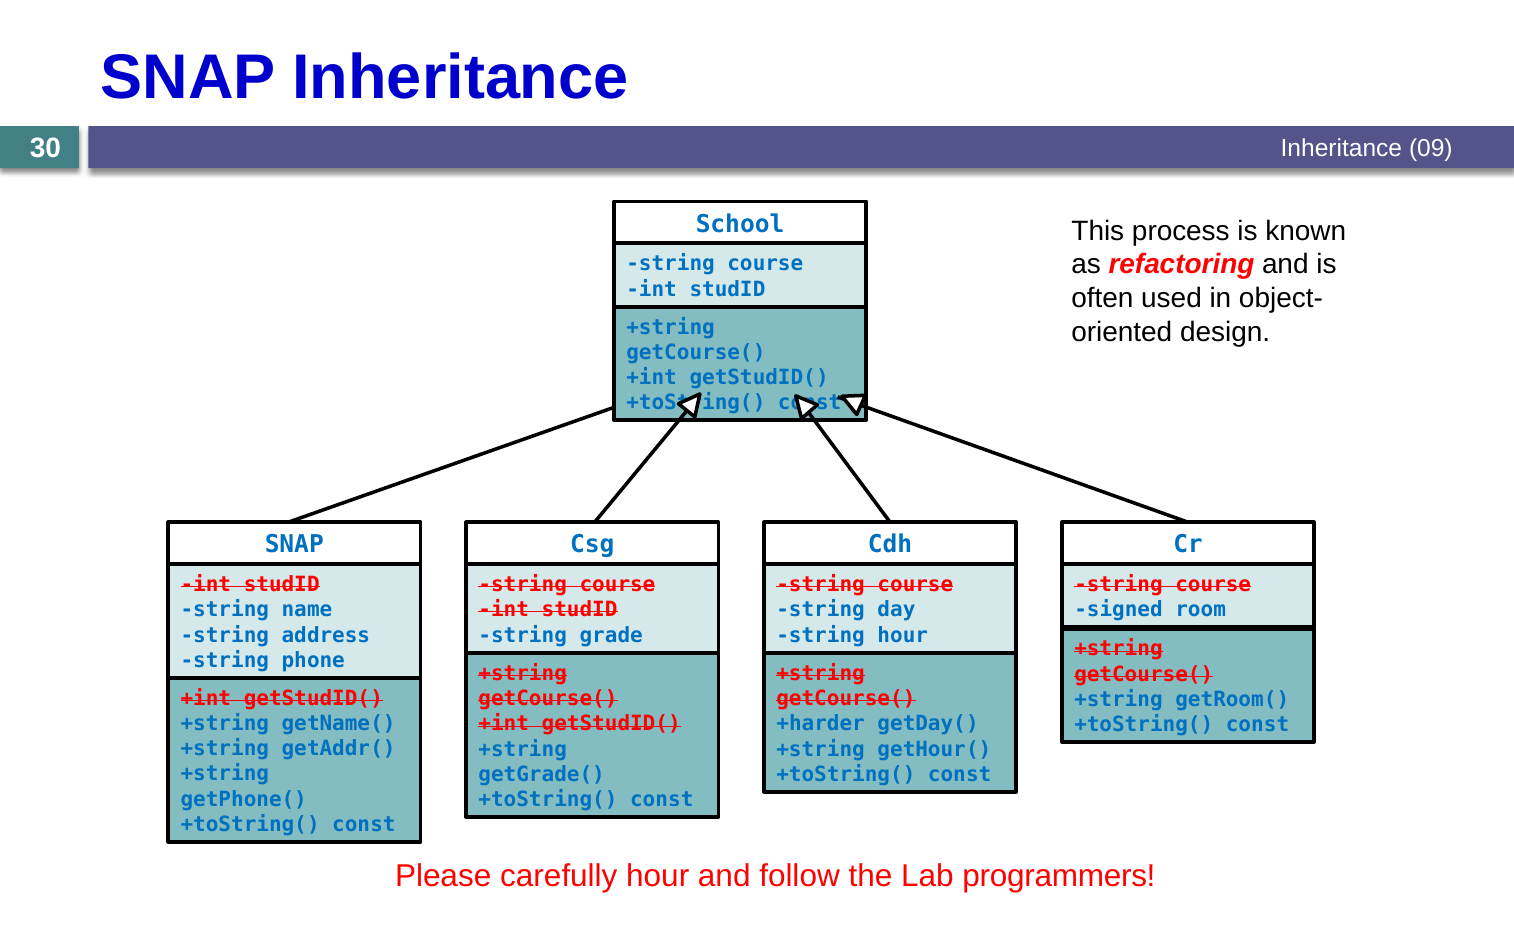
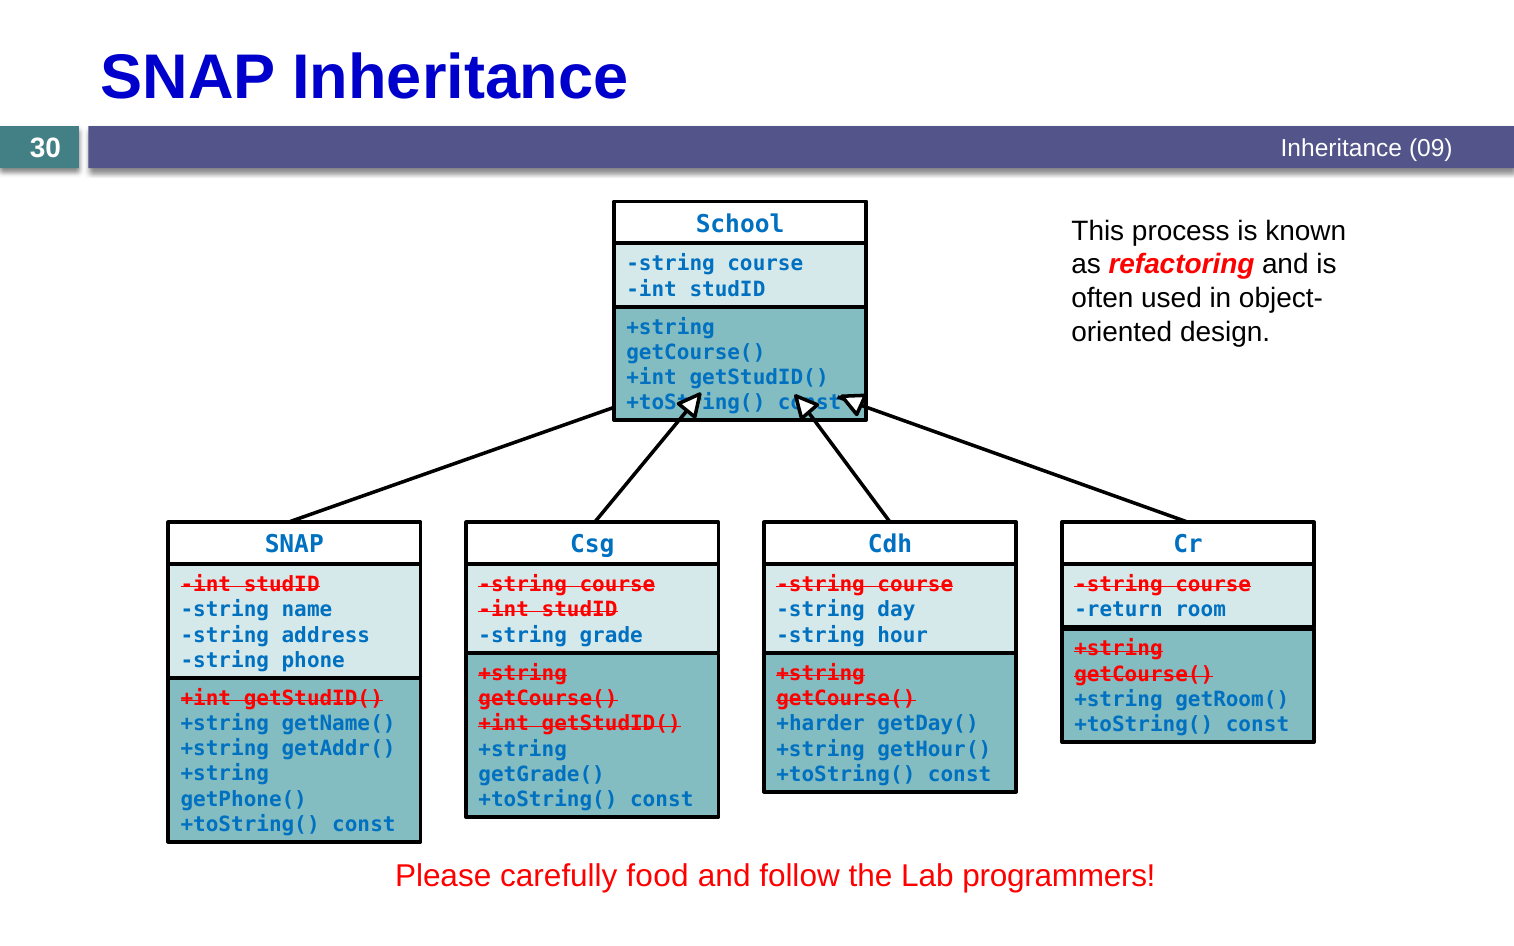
signed: signed -> return (1118, 610)
carefully hour: hour -> food (658, 876)
